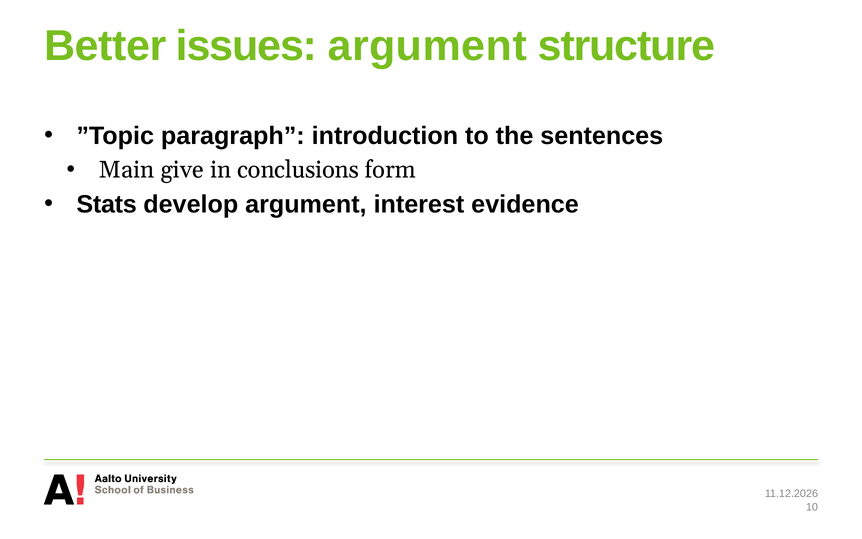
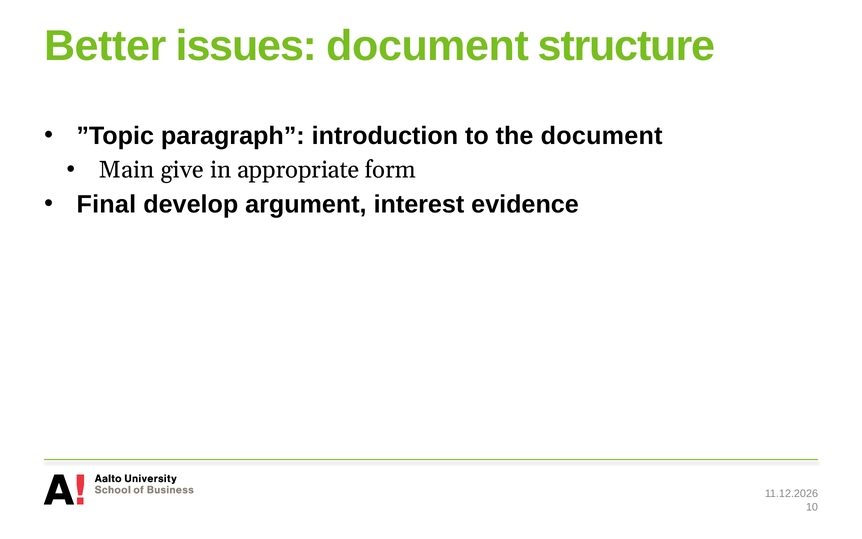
issues argument: argument -> document (428, 46)
the sentences: sentences -> document (602, 136)
conclusions: conclusions -> appropriate (298, 170)
Stats: Stats -> Final (106, 204)
